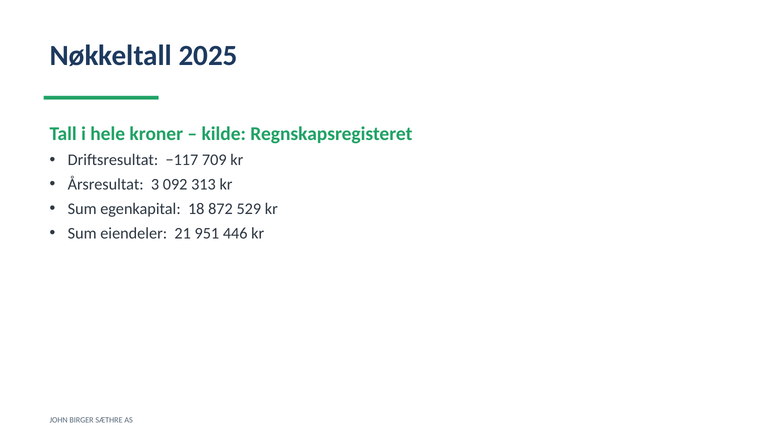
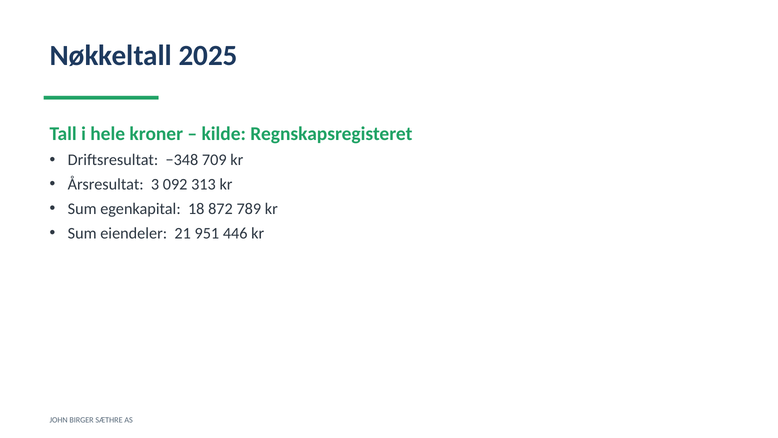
−117: −117 -> −348 (182, 160)
529: 529 -> 789 (249, 209)
